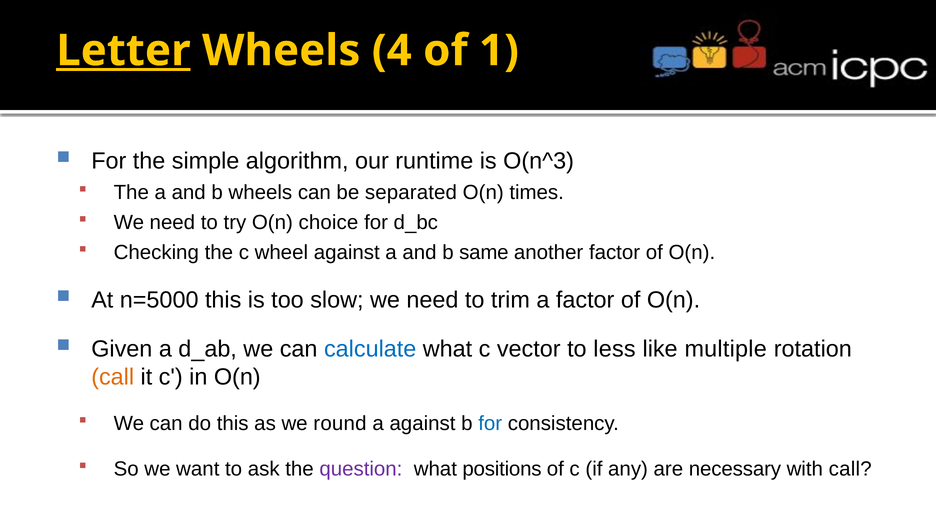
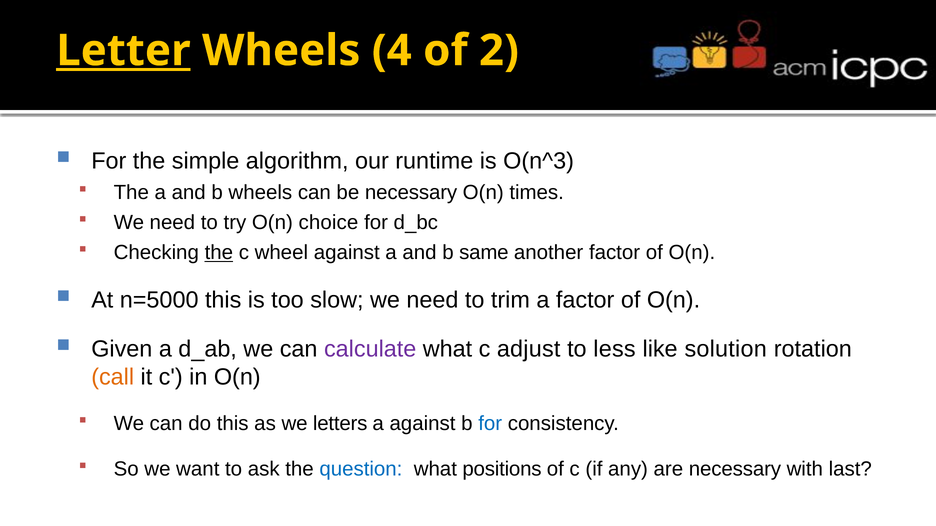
1: 1 -> 2 (499, 51)
be separated: separated -> necessary (411, 193)
the underline: none -> present (219, 253)
calculate colour: blue -> purple (370, 349)
vector: vector -> adjust (529, 349)
multiple: multiple -> solution (726, 349)
round: round -> letters (340, 424)
question colour: purple -> blue (361, 469)
with call: call -> last (850, 469)
